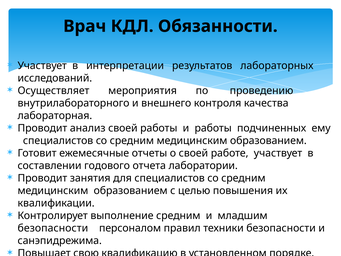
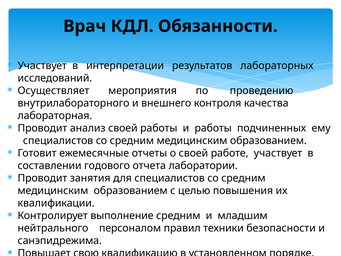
безопасности: безопасности -> нейтрального (53, 228)
